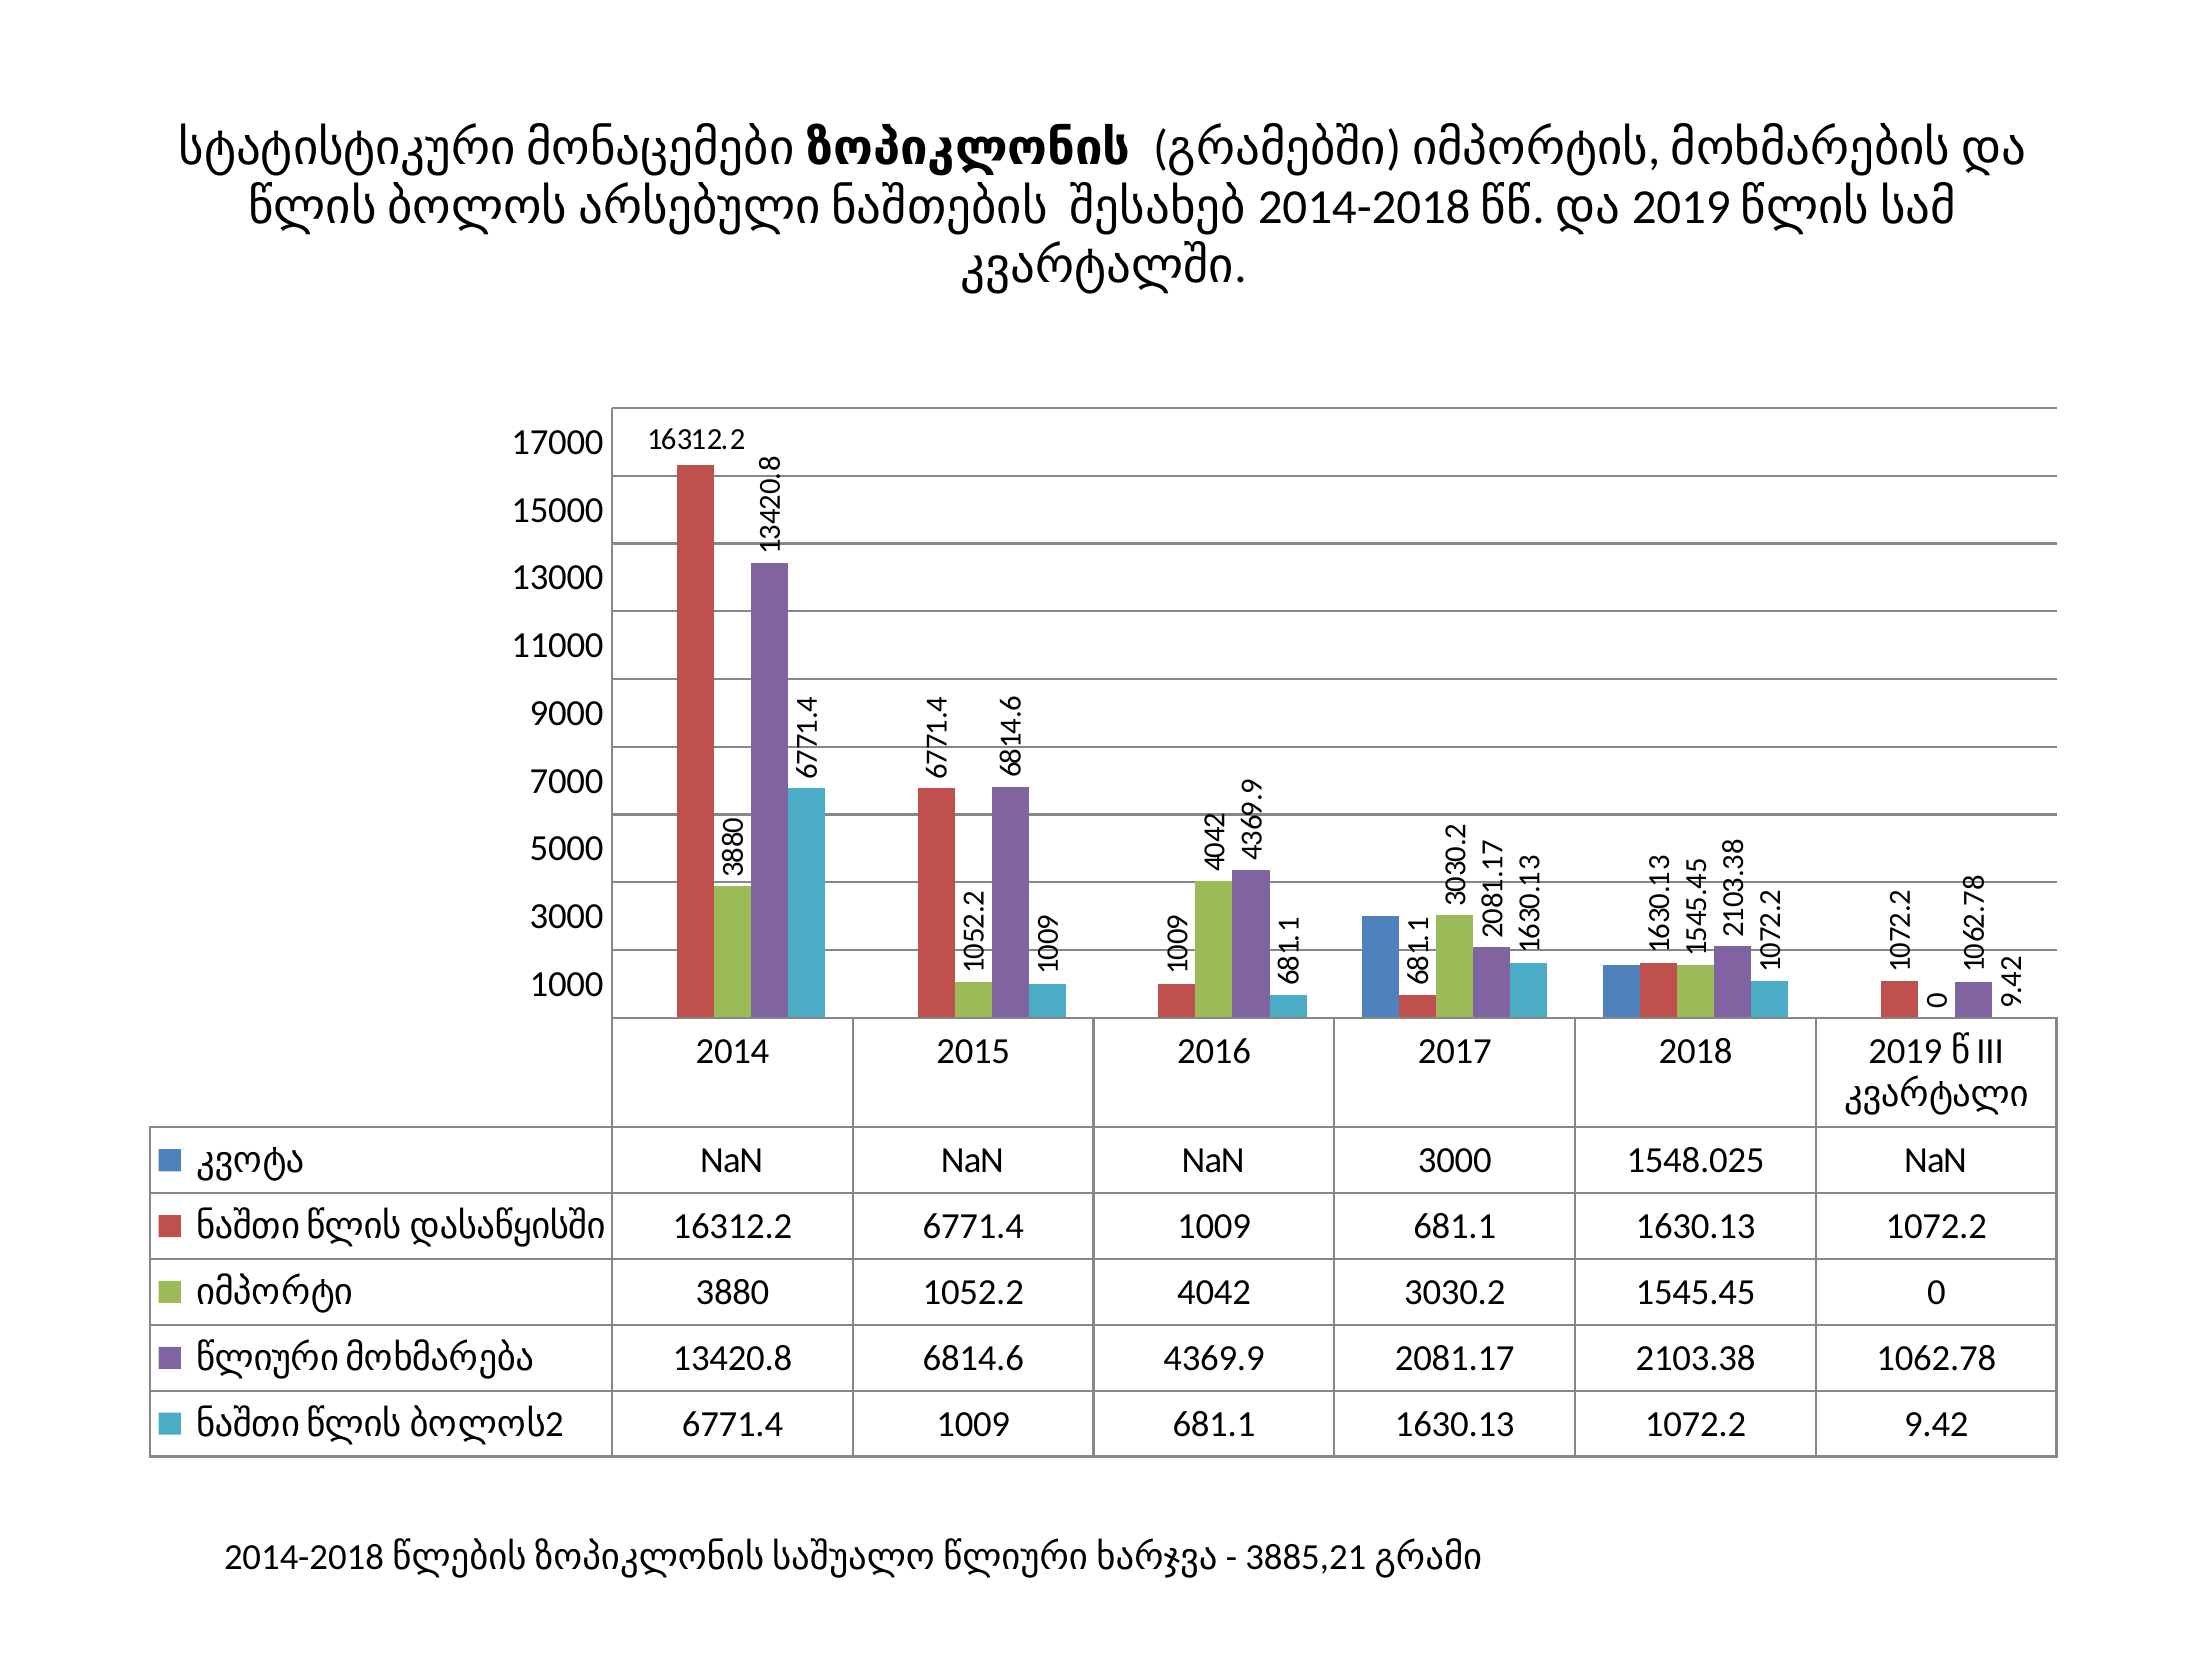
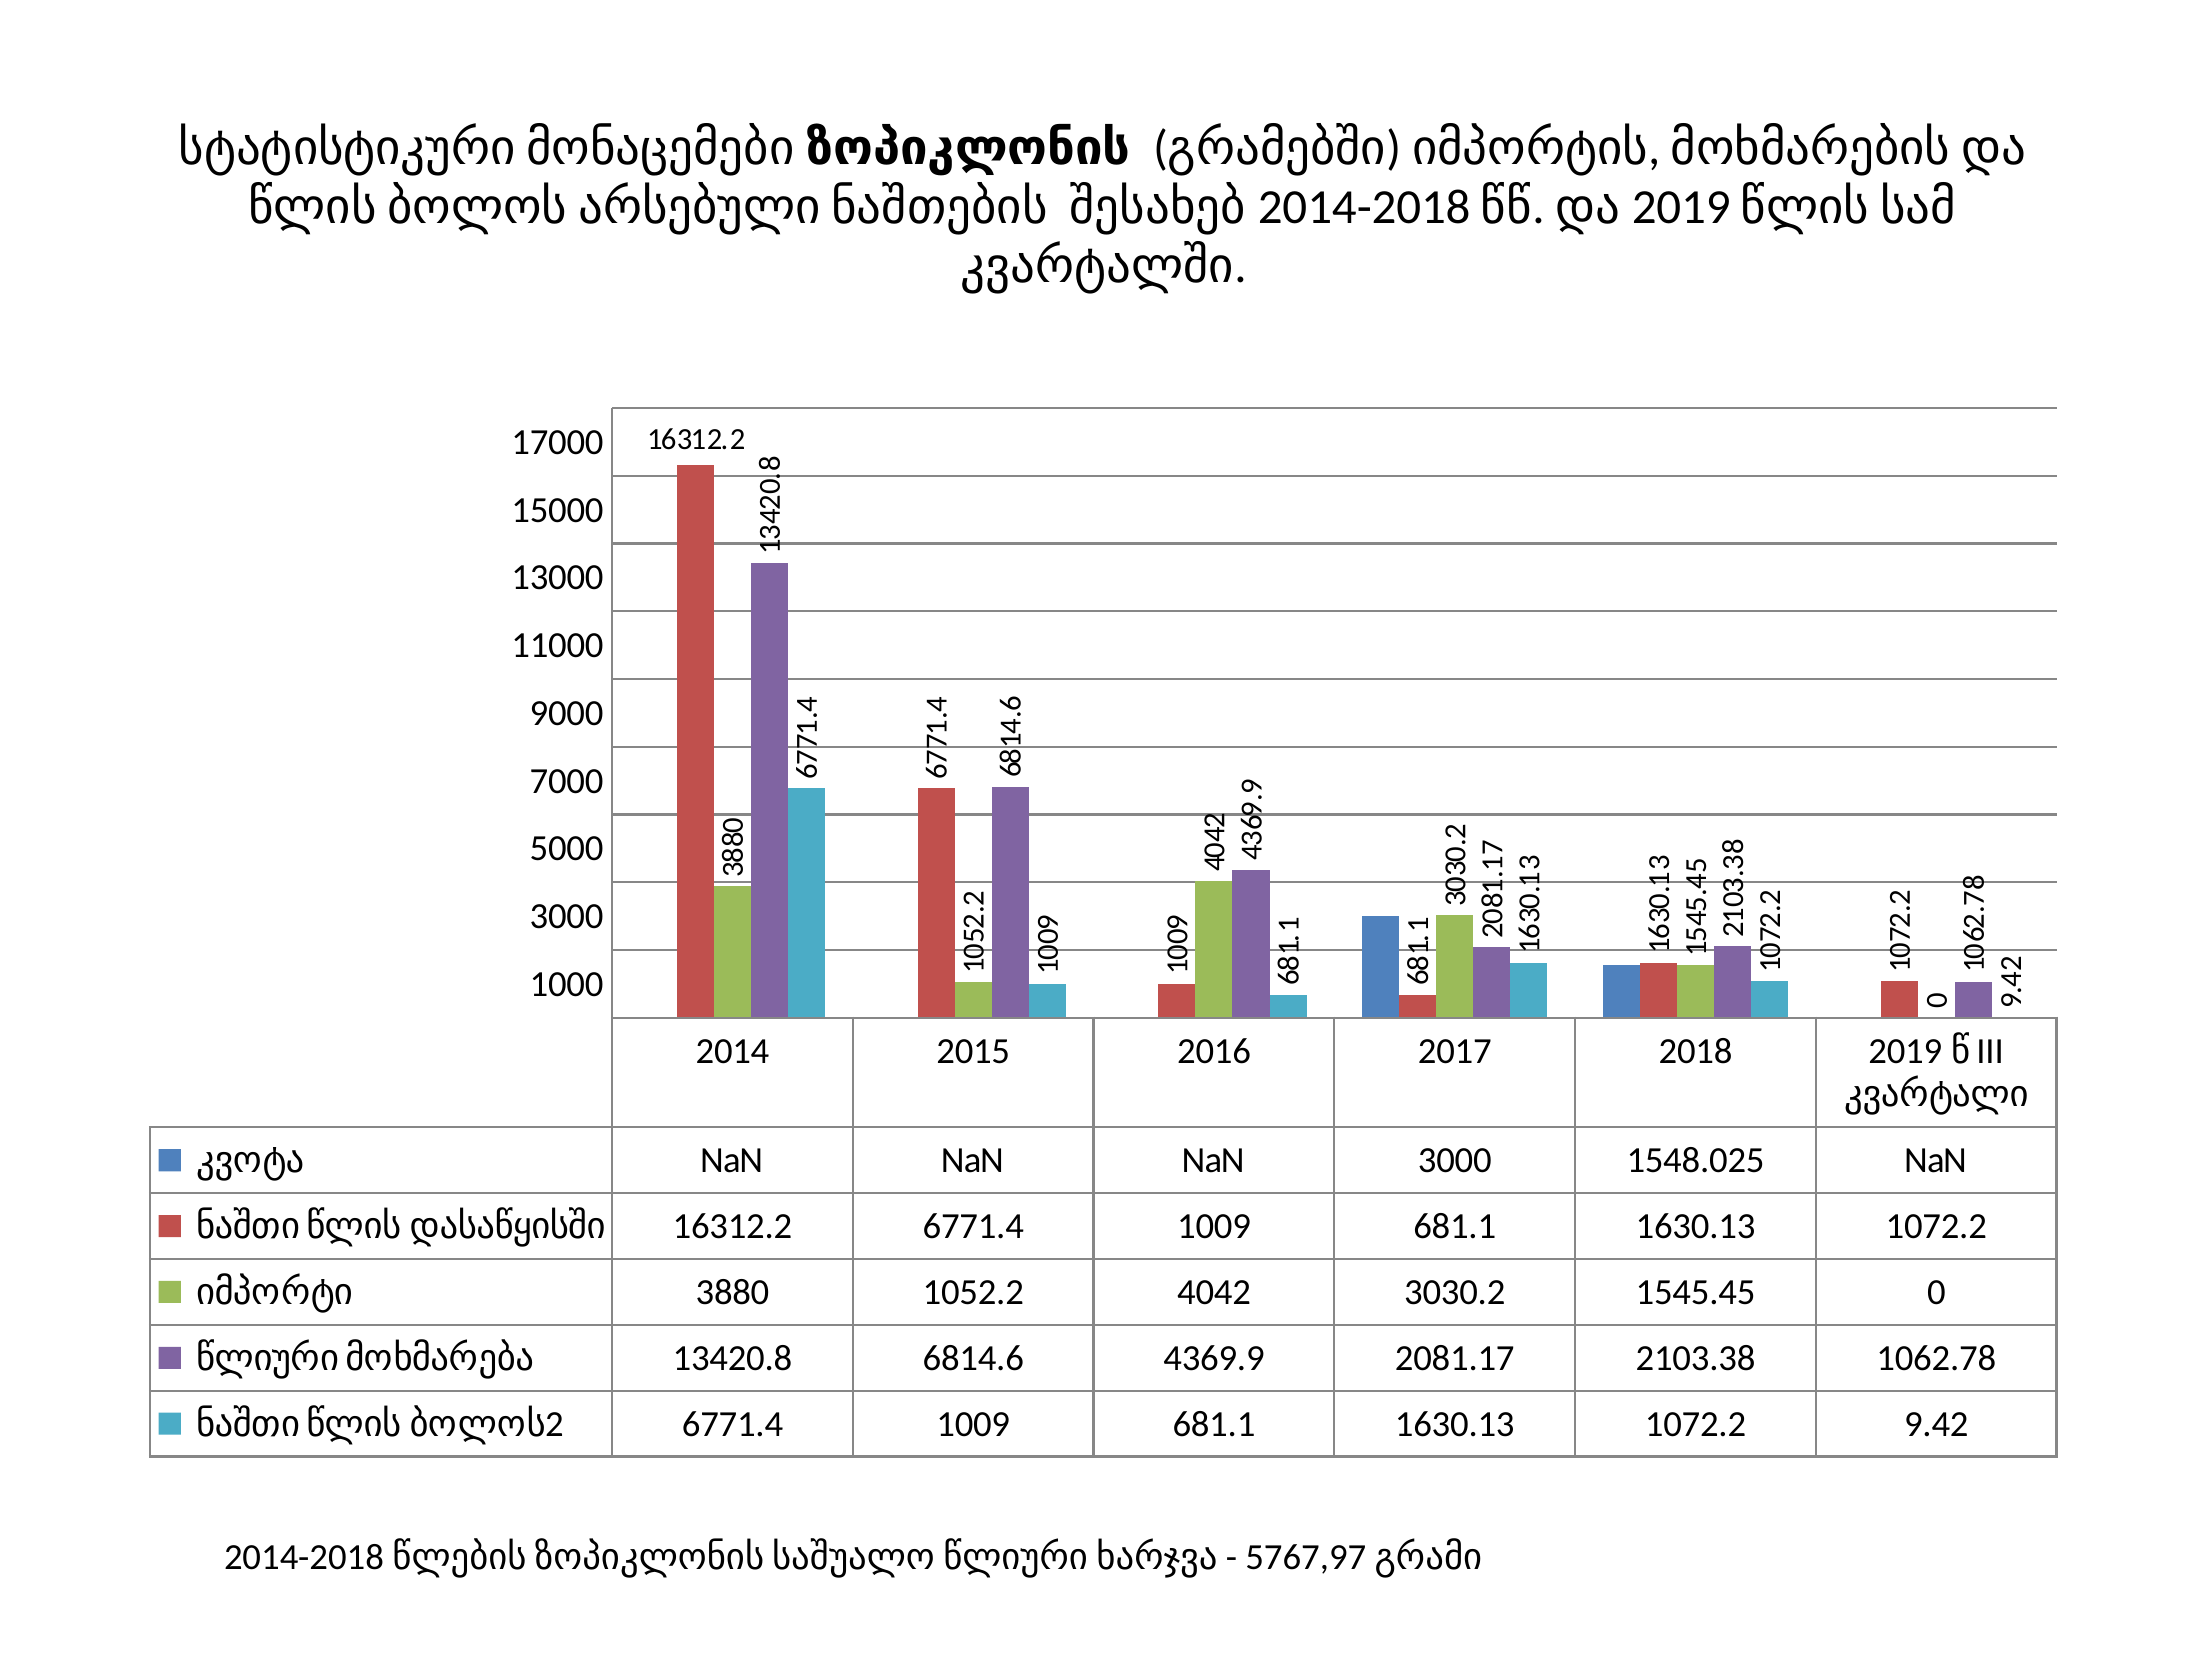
3885,21: 3885,21 -> 5767,97 (1306, 1558)
